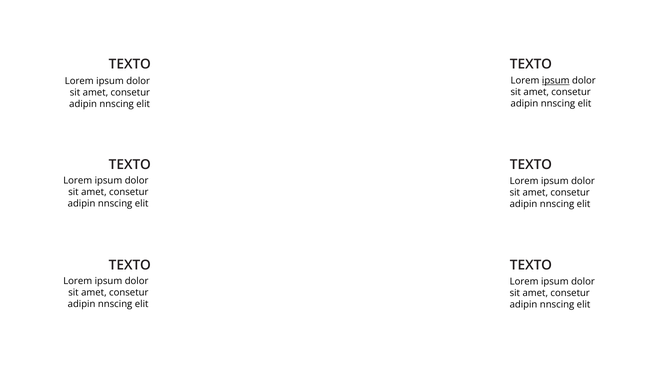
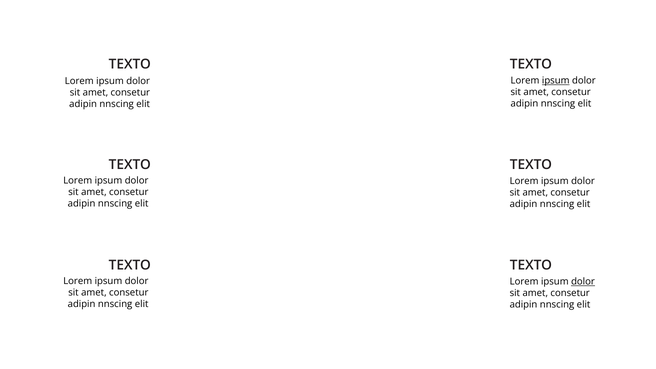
dolor underline: none -> present (583, 282)
